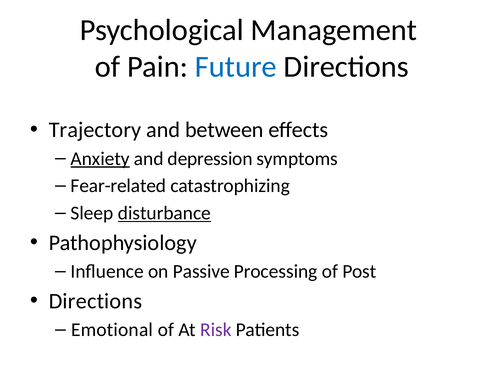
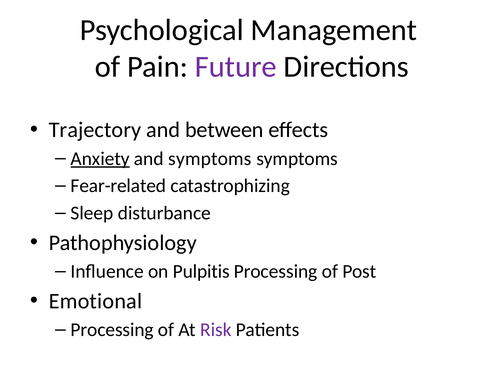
Future colour: blue -> purple (236, 67)
and depression: depression -> symptoms (210, 159)
disturbance underline: present -> none (164, 213)
Passive: Passive -> Pulpitis (201, 271)
Directions: Directions -> Emotional (95, 301)
Emotional: Emotional -> Processing (112, 330)
